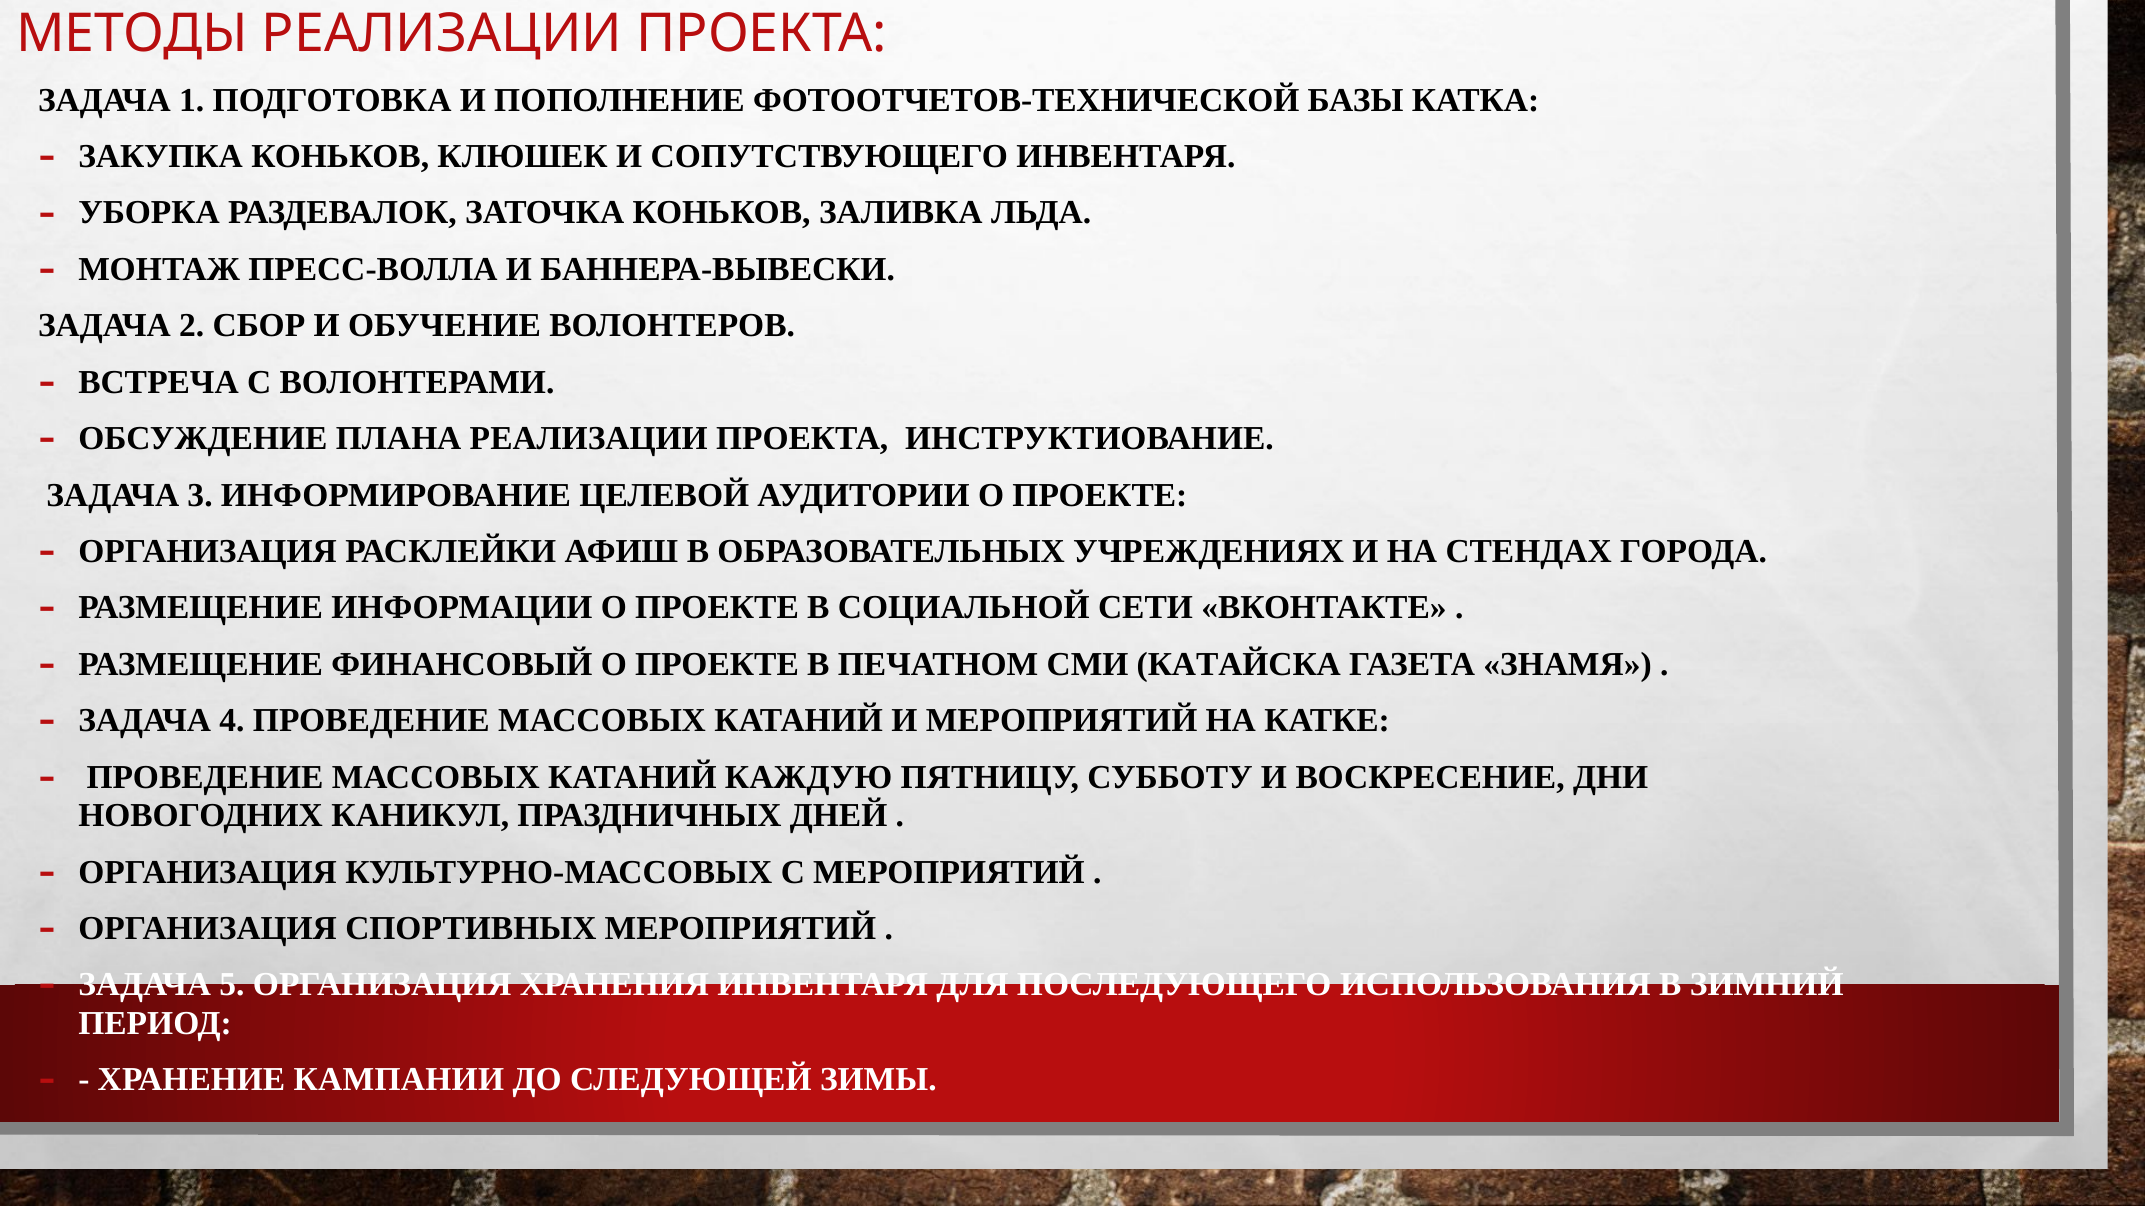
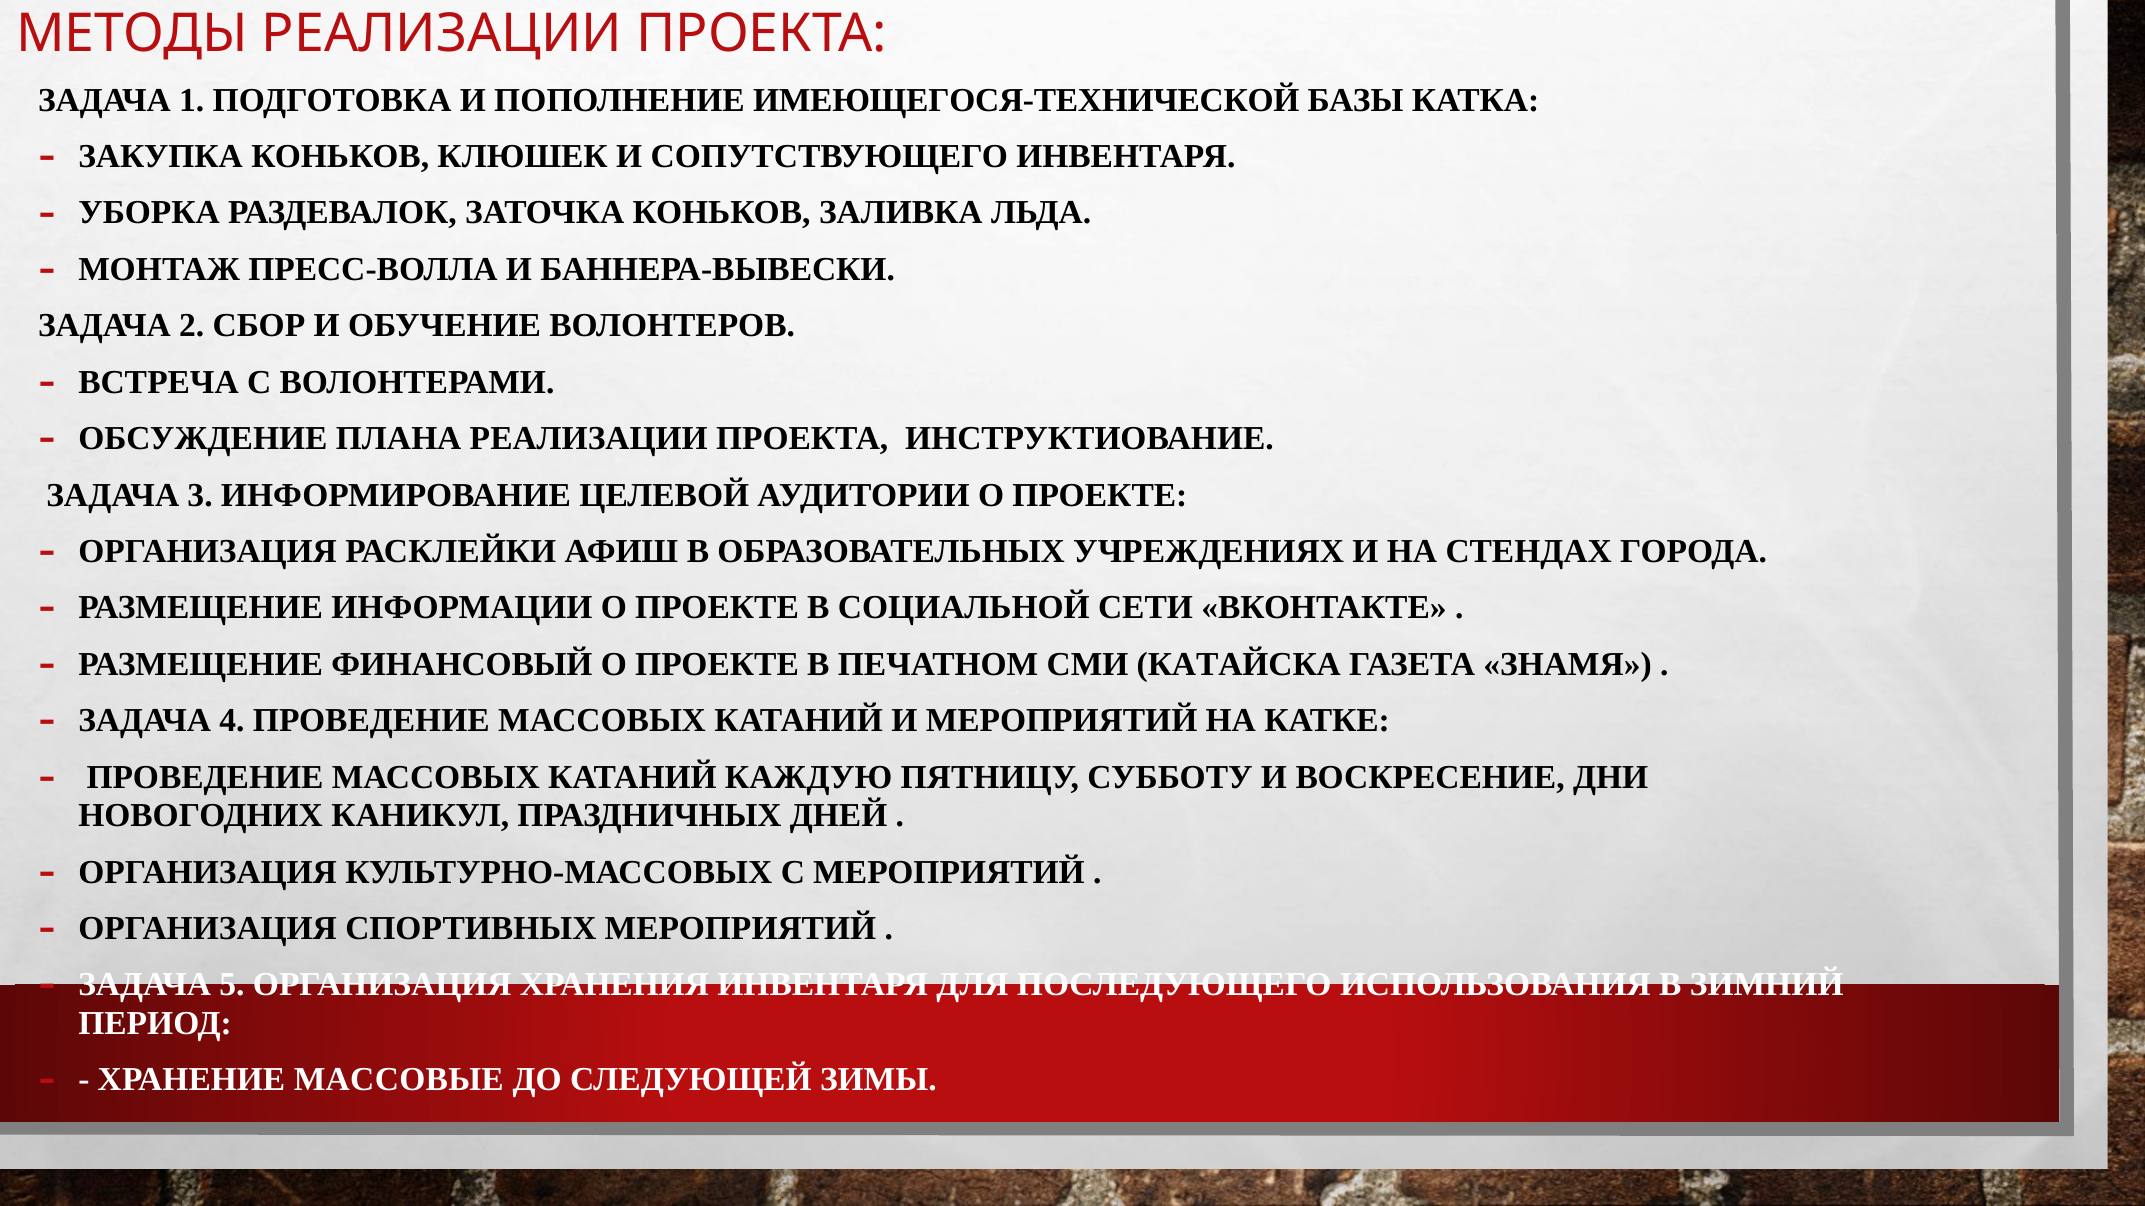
ФОТООТЧЕТОВ-ТЕХНИЧЕСКОЙ: ФОТООТЧЕТОВ-ТЕХНИЧЕСКОЙ -> ИМЕЮЩЕГОСЯ-ТЕХНИЧЕСКОЙ (1026, 100)
КАМПАНИИ: КАМПАНИИ -> МАССОВЫЕ (399, 1080)
